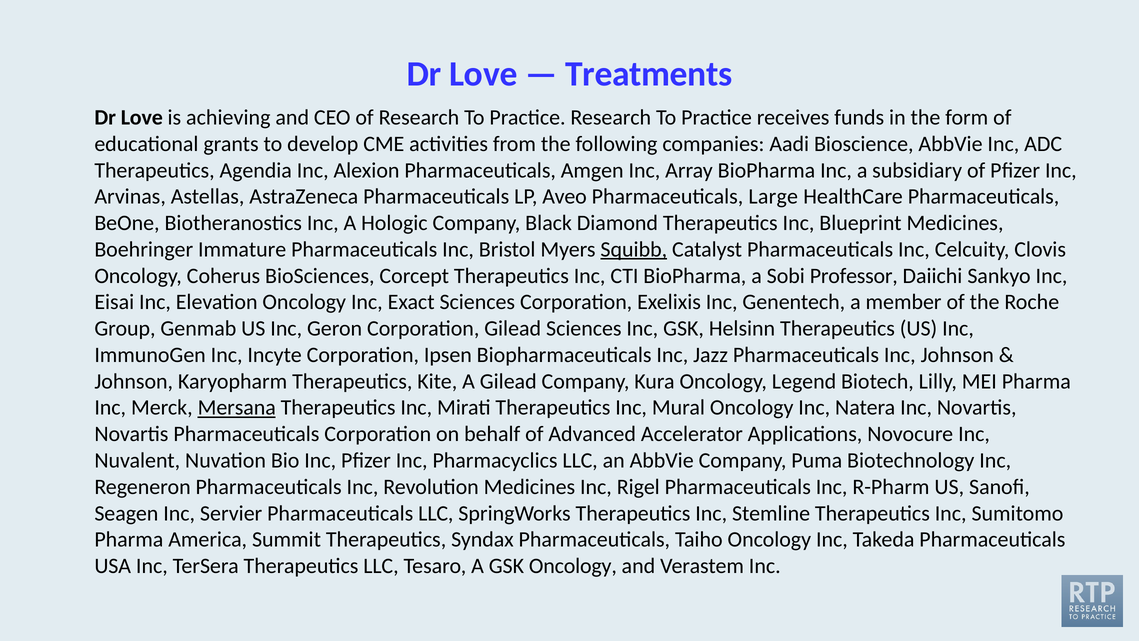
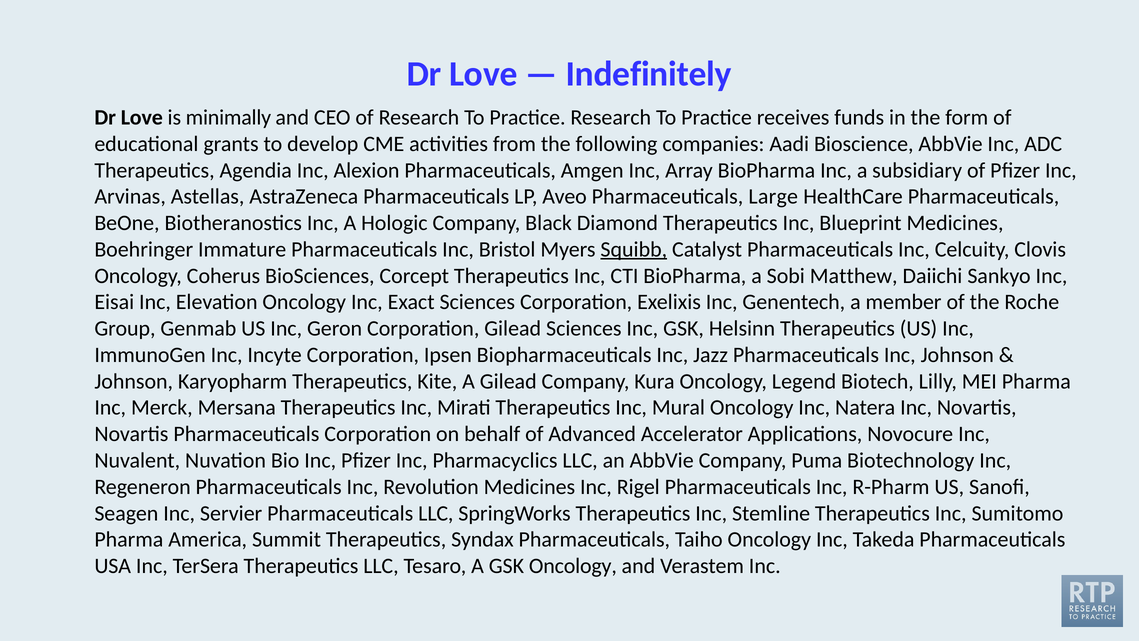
Treatments: Treatments -> Indefinitely (649, 74)
achieving: achieving -> minimally (228, 117)
Professor: Professor -> Matthew (854, 276)
Mersana underline: present -> none (237, 408)
